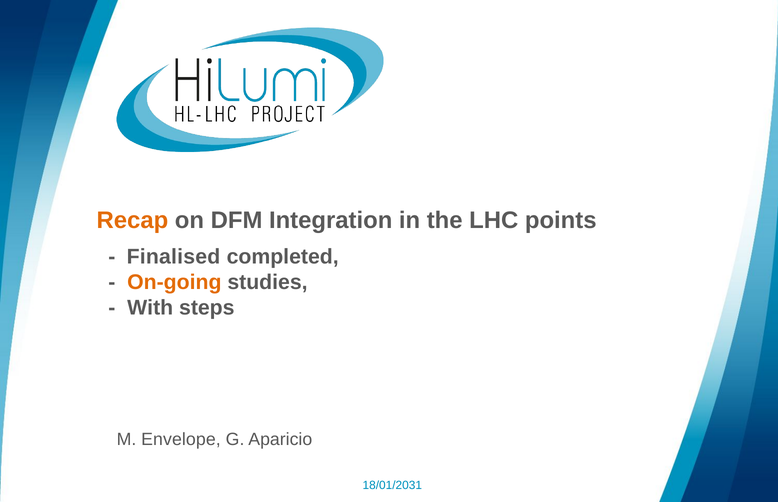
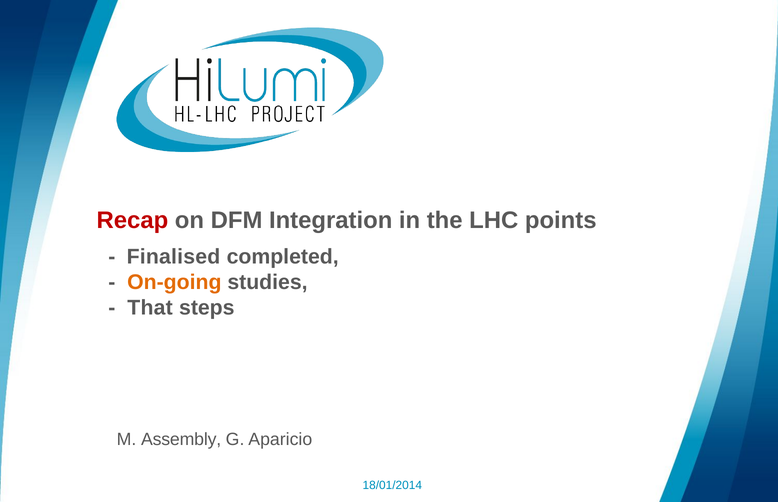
Recap colour: orange -> red (132, 220)
With: With -> That (150, 308)
Envelope: Envelope -> Assembly (181, 439)
18/01/2031: 18/01/2031 -> 18/01/2014 (392, 485)
